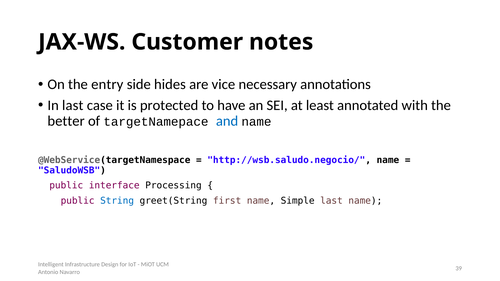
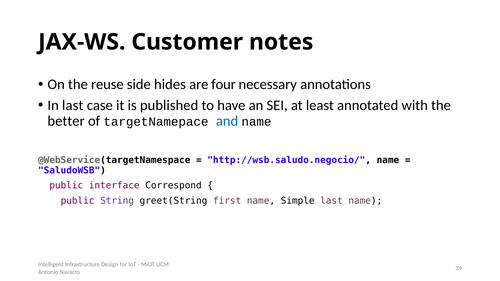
entry: entry -> reuse (107, 85)
vice: vice -> four (224, 85)
protected: protected -> published (169, 105)
Processing: Processing -> Correspond (173, 186)
String colour: blue -> purple (117, 201)
